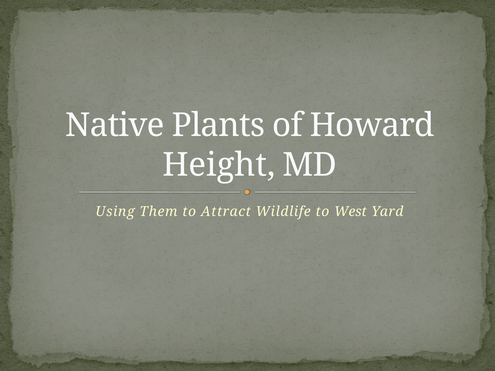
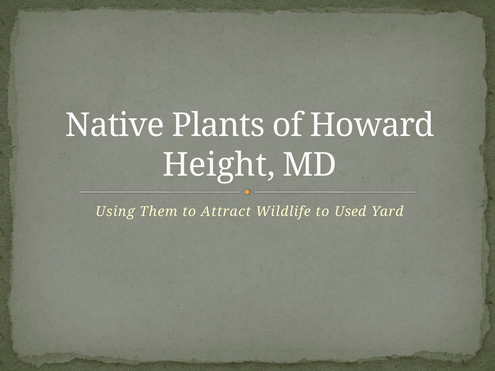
West: West -> Used (350, 212)
